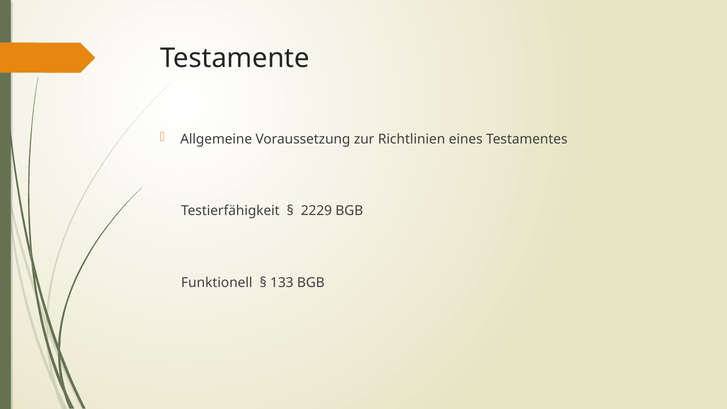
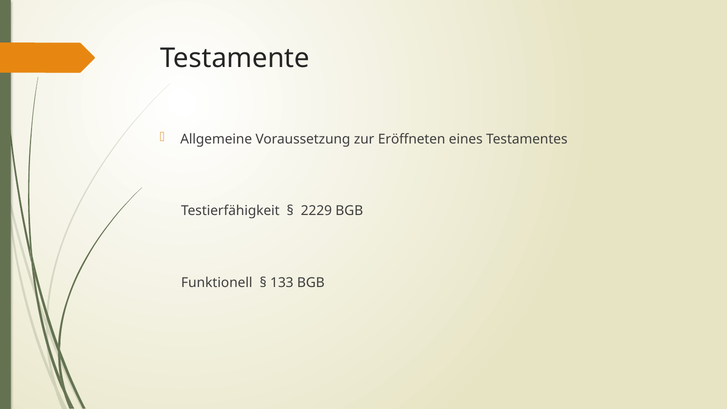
Richtlinien: Richtlinien -> Eröffneten (412, 139)
